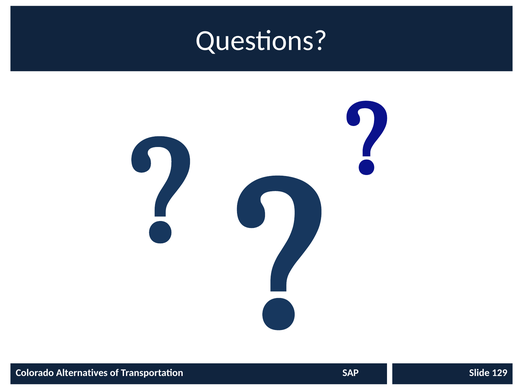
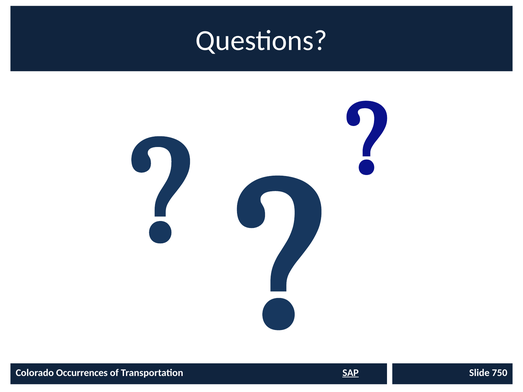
Alternatives: Alternatives -> Occurrences (82, 373)
SAP underline: none -> present (351, 373)
129: 129 -> 750 (500, 373)
